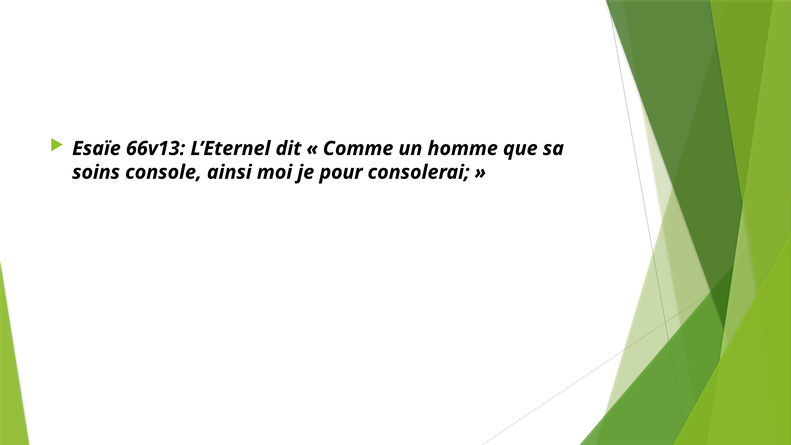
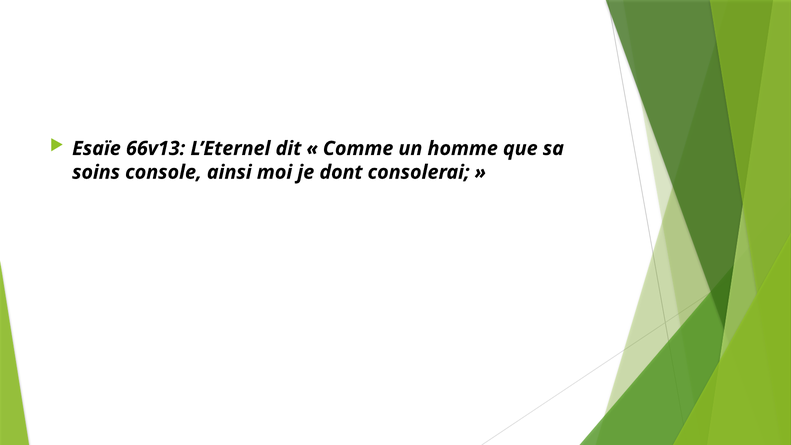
pour: pour -> dont (341, 172)
